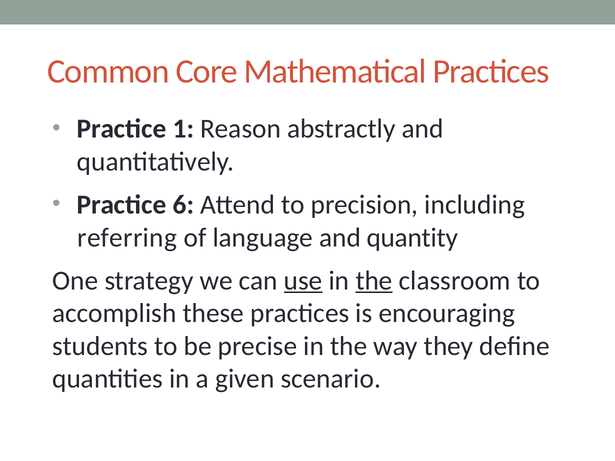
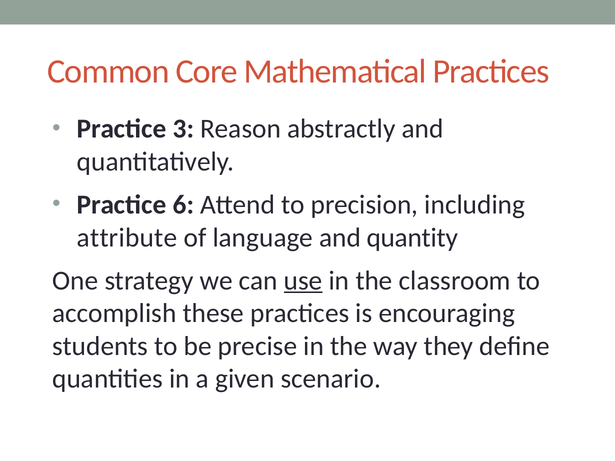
1: 1 -> 3 (184, 129)
referring: referring -> attribute (127, 238)
the underline: present -> none (374, 281)
